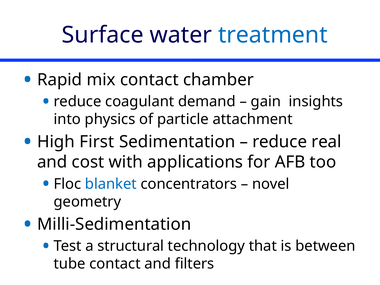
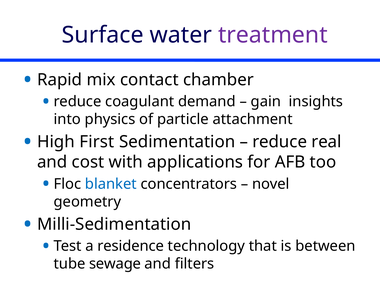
treatment colour: blue -> purple (273, 35)
structural: structural -> residence (131, 246)
tube contact: contact -> sewage (115, 264)
